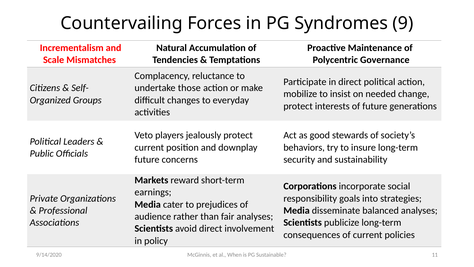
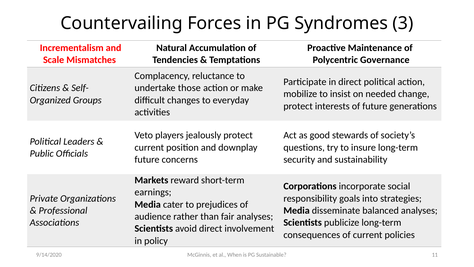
9: 9 -> 3 (403, 23)
behaviors: behaviors -> questions (304, 147)
